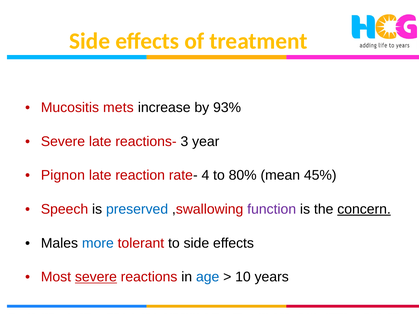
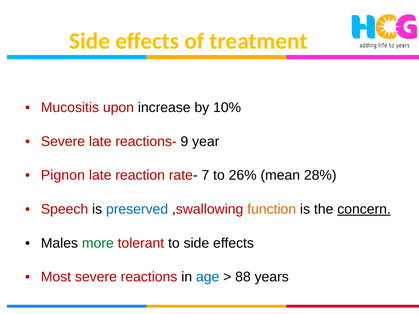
mets: mets -> upon (118, 108)
93%: 93% -> 10% (227, 108)
3: 3 -> 9 (184, 142)
4: 4 -> 7 (205, 175)
80%: 80% -> 26% (243, 175)
45%: 45% -> 28% (320, 175)
function colour: purple -> orange (272, 209)
more colour: blue -> green (98, 243)
severe underline: present -> none (96, 277)
10: 10 -> 88 (243, 277)
